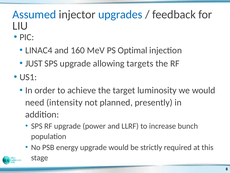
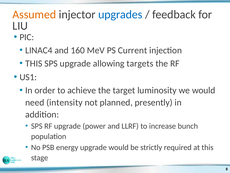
Assumed colour: blue -> orange (34, 15)
Optimal: Optimal -> Current (133, 50)
JUST: JUST -> THIS (34, 63)
